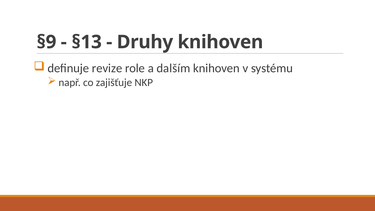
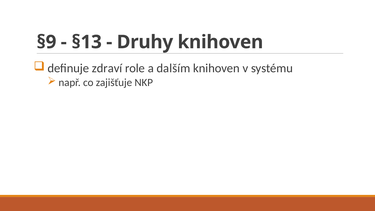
revize: revize -> zdraví (107, 68)
